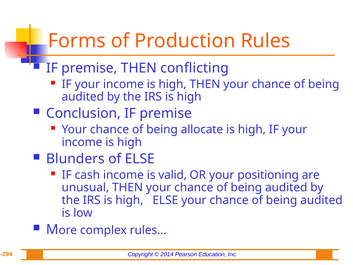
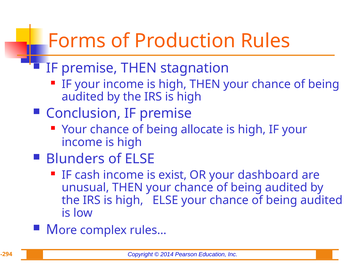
conflicting: conflicting -> stagnation (195, 68)
valid: valid -> exist (173, 175)
positioning: positioning -> dashboard (268, 175)
